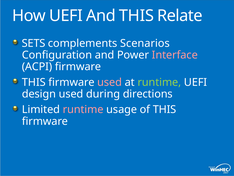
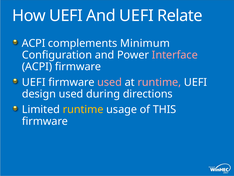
And THIS: THIS -> UEFI (136, 16)
SETS: SETS -> ACPI (34, 43)
Scenarios: Scenarios -> Minimum (145, 43)
THIS: THIS -> UEFI (34, 82)
runtime colour: light green -> pink (159, 82)
runtime colour: pink -> yellow (83, 109)
